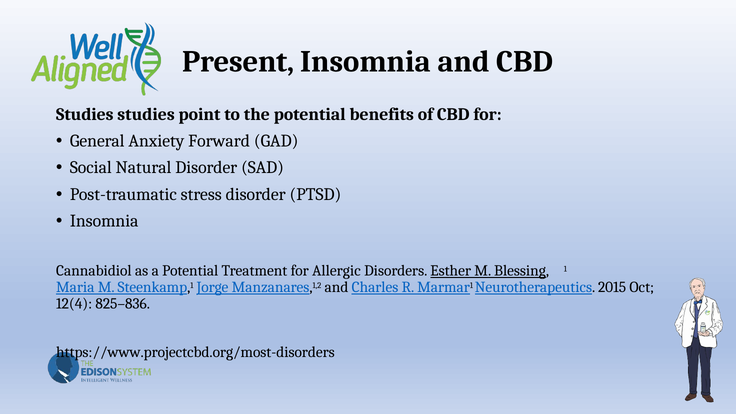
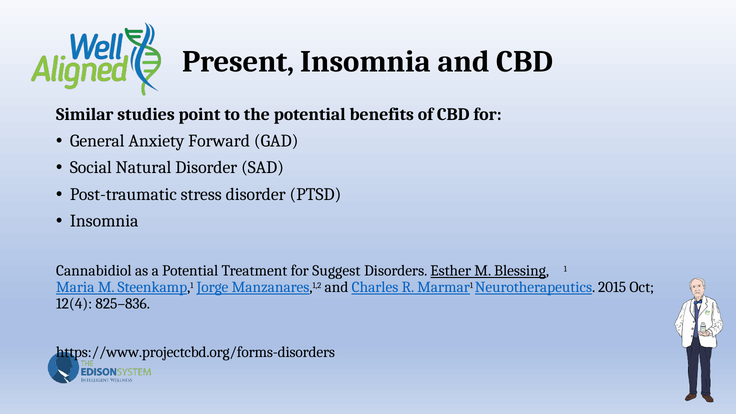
Studies: Studies -> Similar (85, 114)
Allergic: Allergic -> Suggest (336, 271)
https://www.projectcbd.org/most-disorders: https://www.projectcbd.org/most-disorders -> https://www.projectcbd.org/forms-disorders (195, 352)
